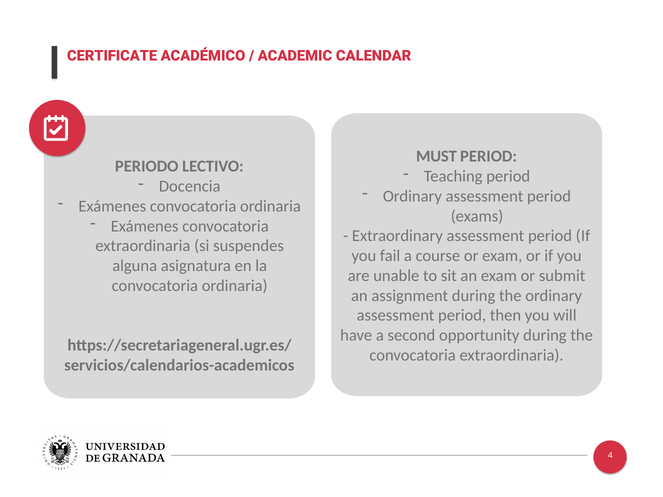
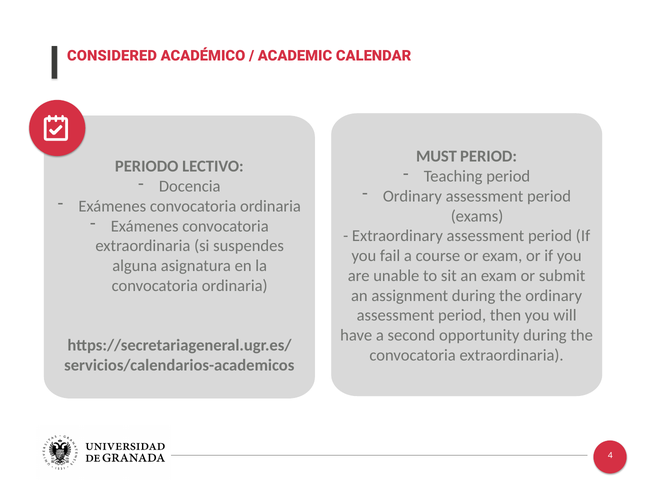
CERTIFICATE: CERTIFICATE -> CONSIDERED (112, 56)
